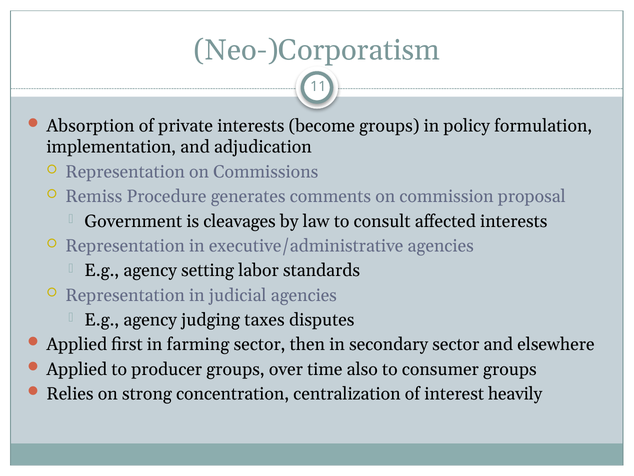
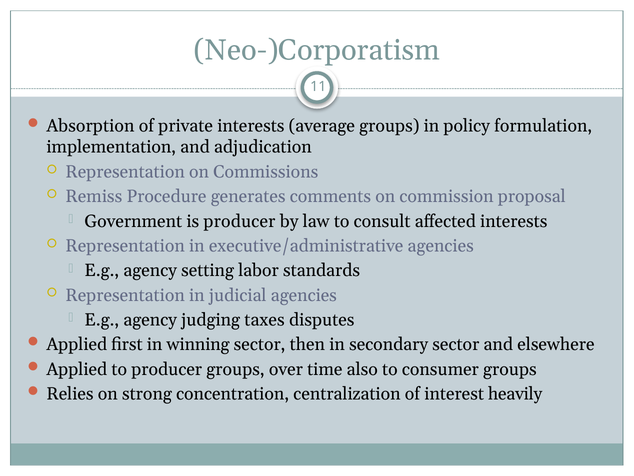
become: become -> average (322, 126)
is cleavages: cleavages -> producer (239, 221)
farming: farming -> winning (198, 344)
